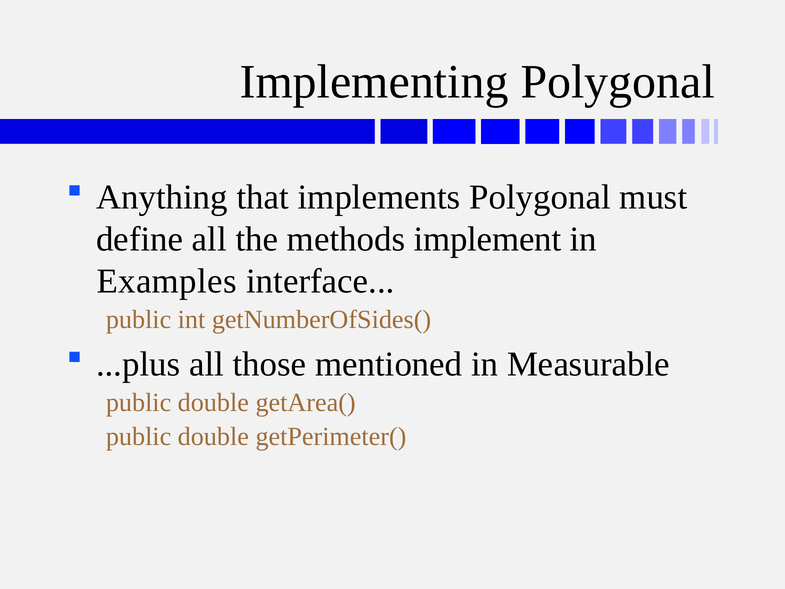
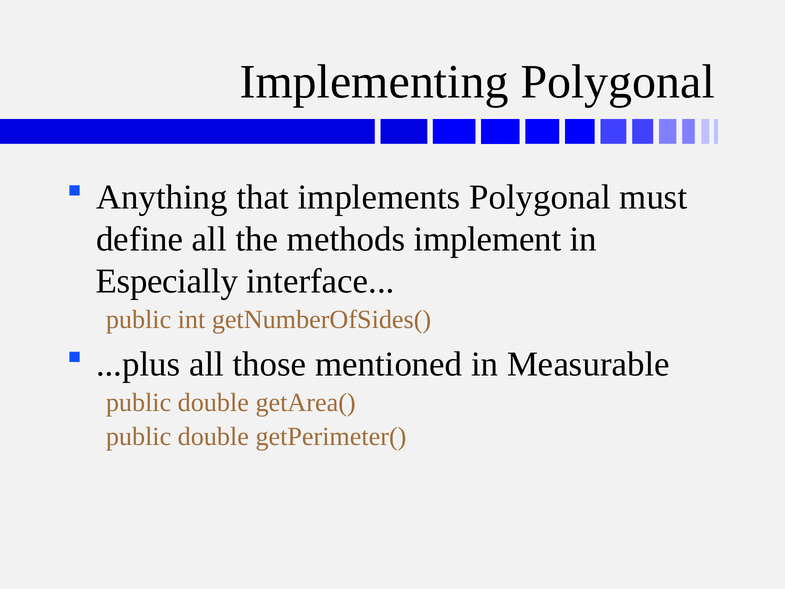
Examples: Examples -> Especially (167, 281)
